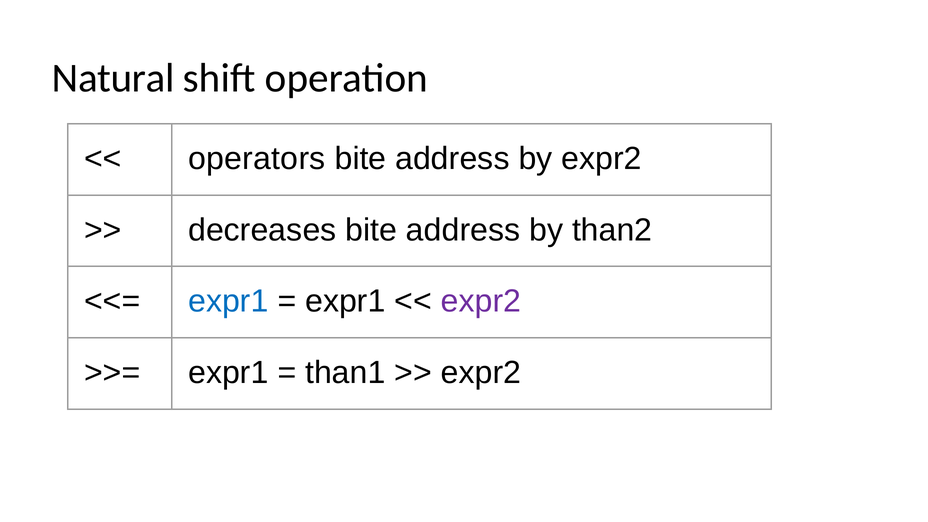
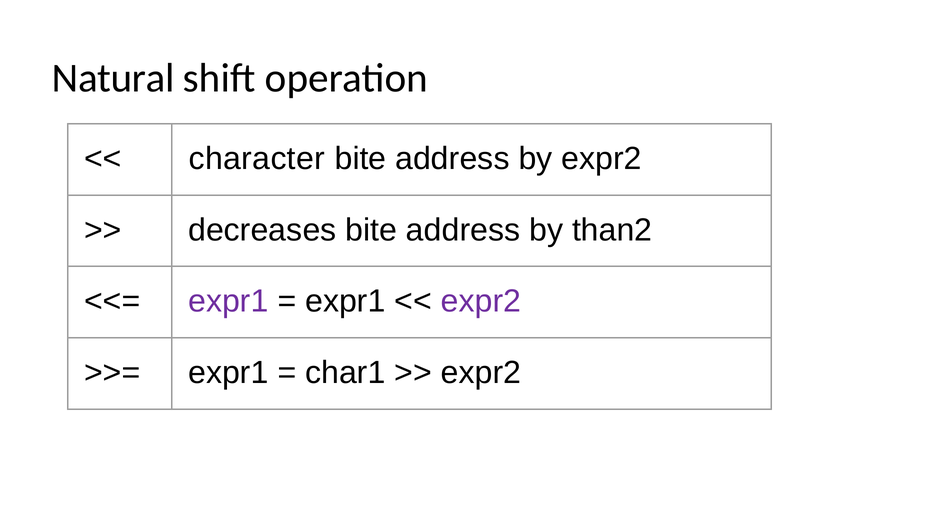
operators: operators -> character (257, 159)
expr1 colour: blue -> purple (228, 302)
than1: than1 -> char1 (345, 373)
